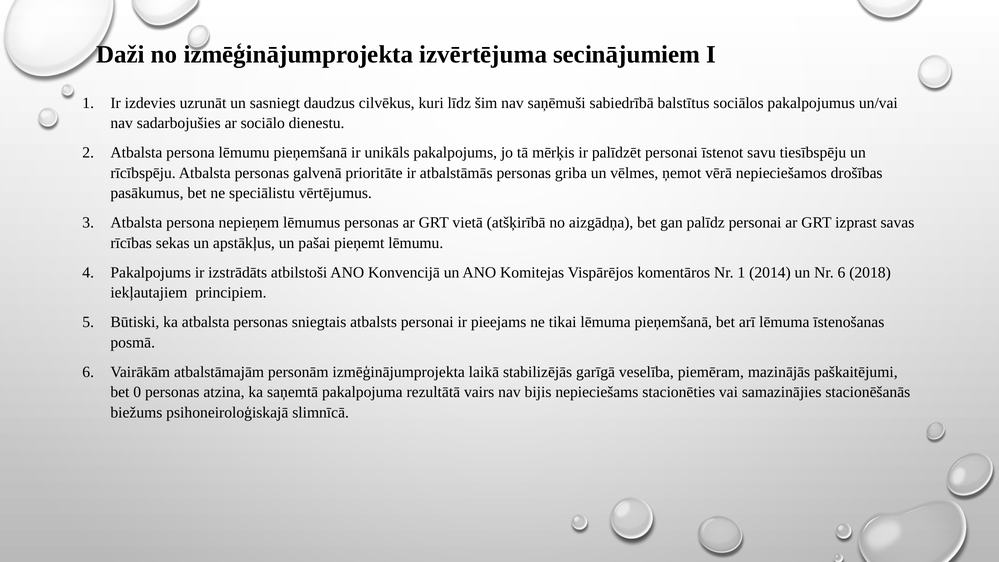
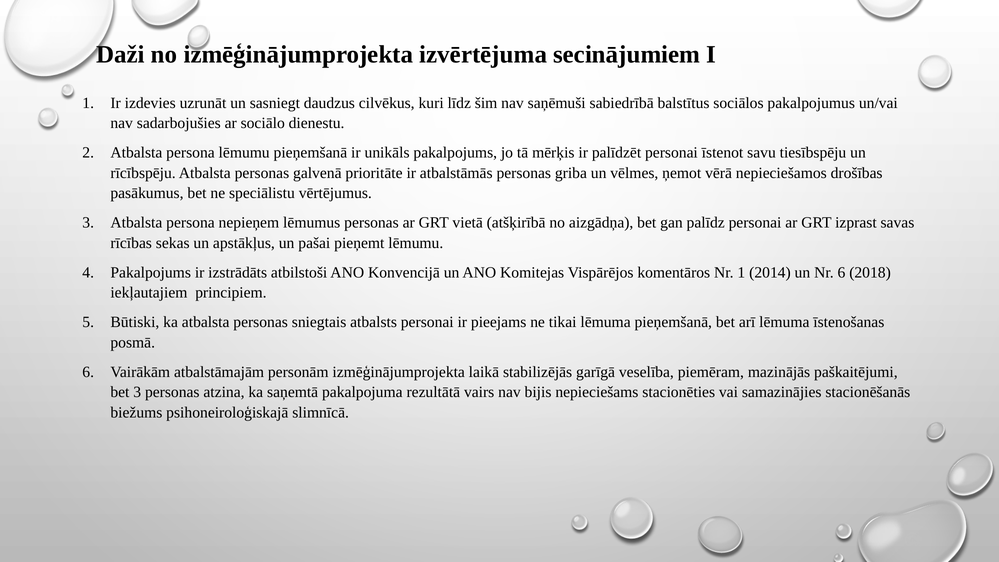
bet 0: 0 -> 3 (137, 392)
